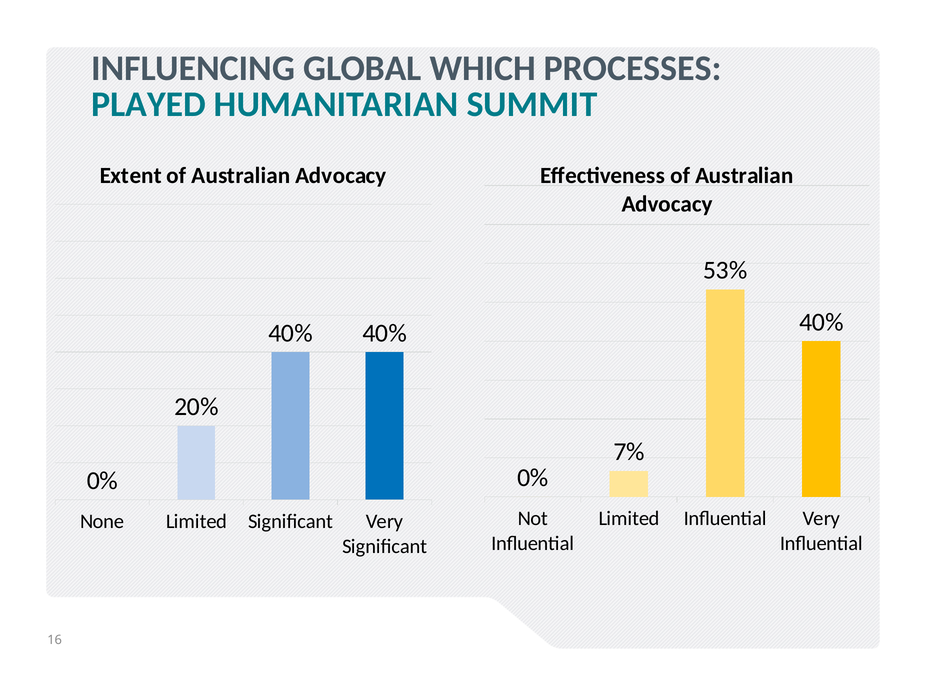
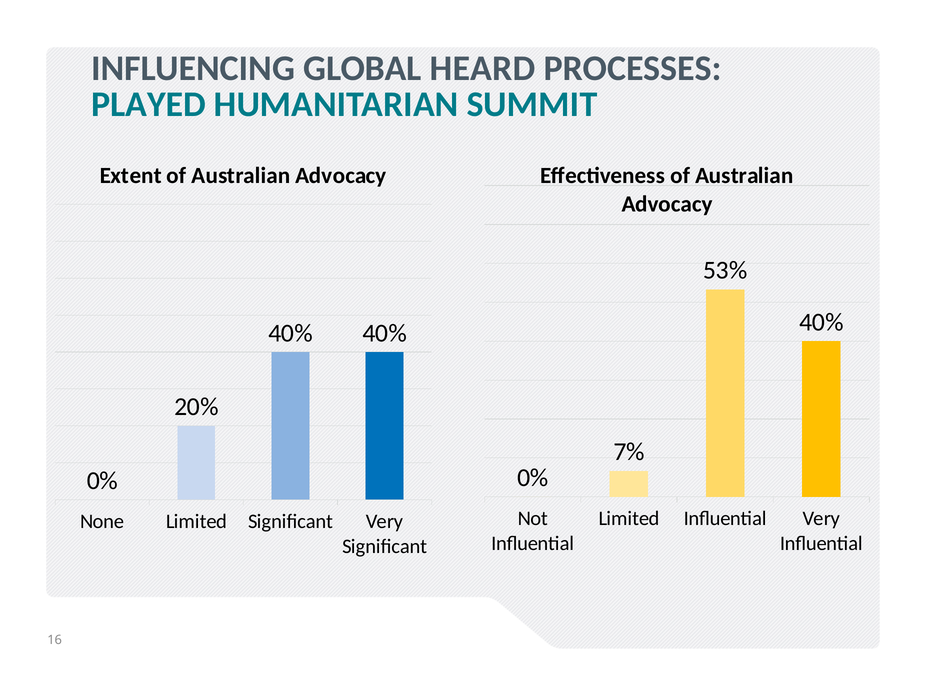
WHICH: WHICH -> HEARD (483, 68)
